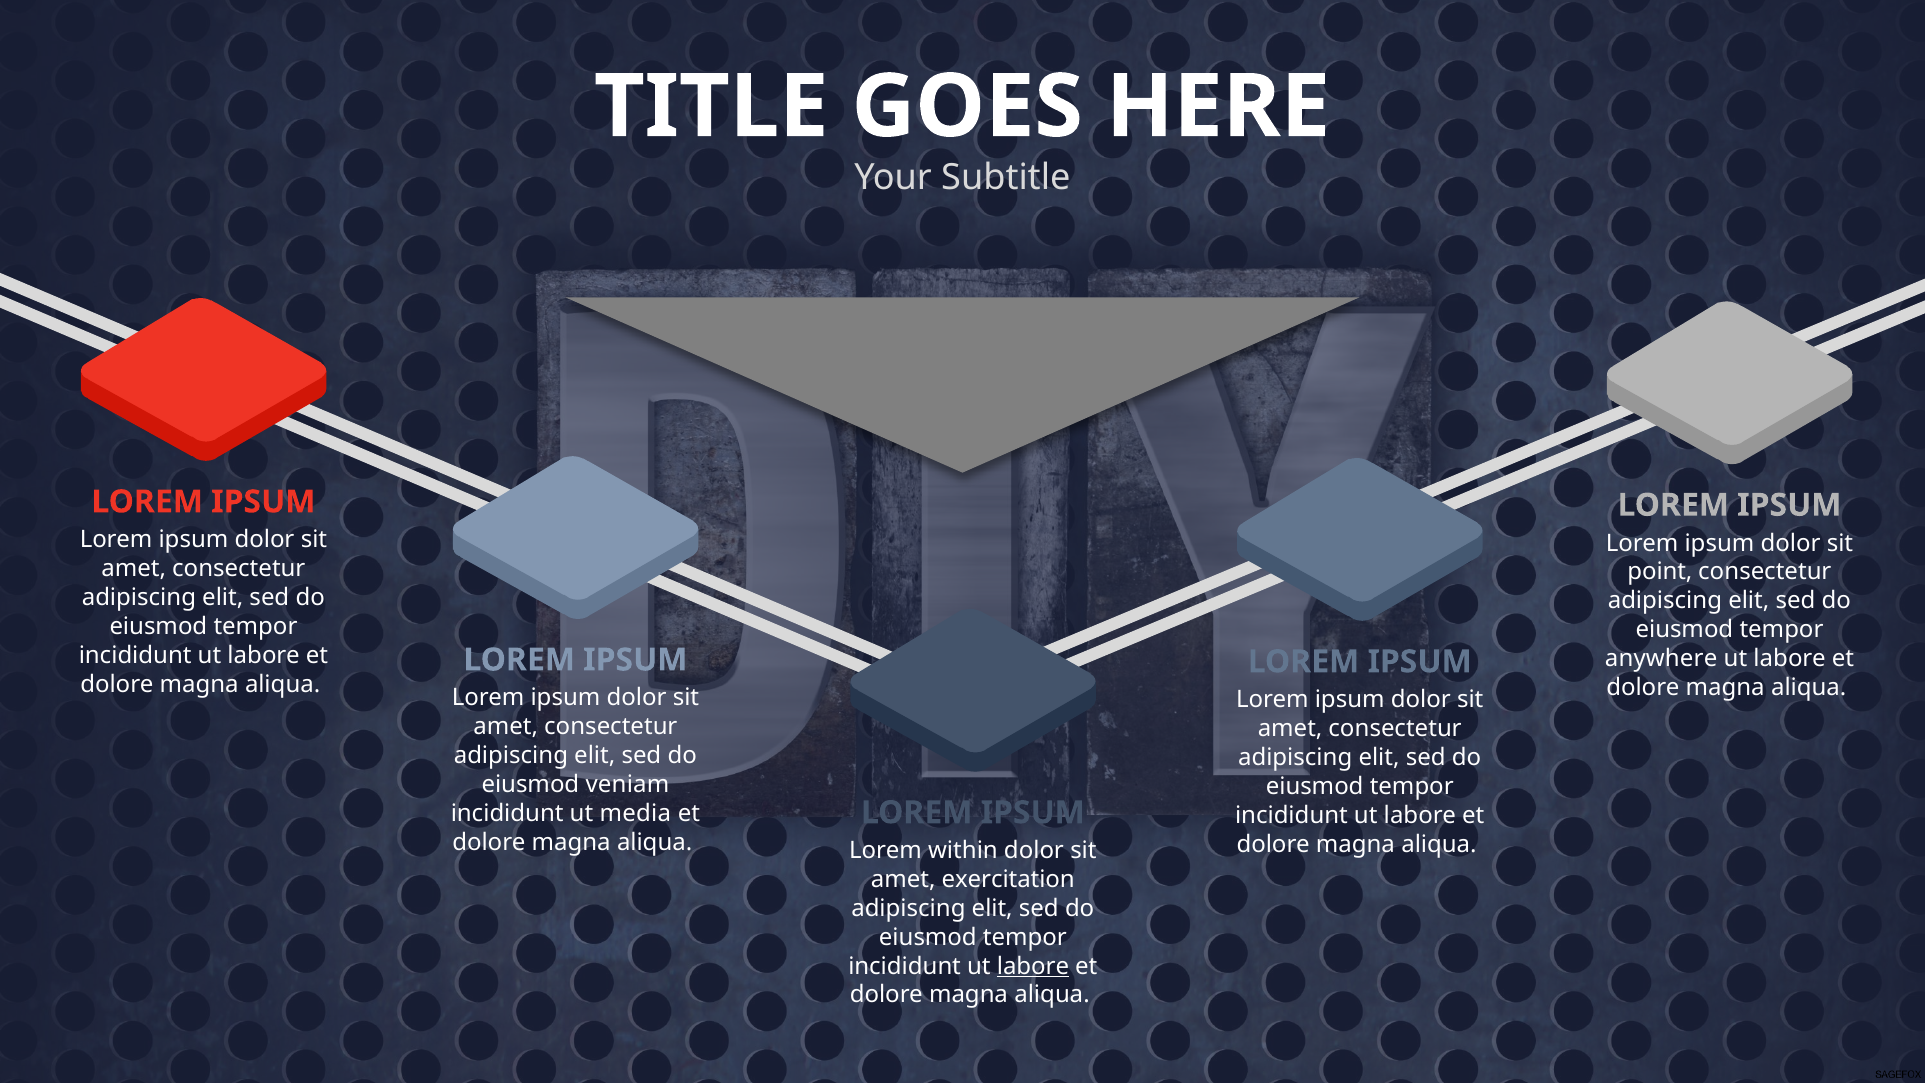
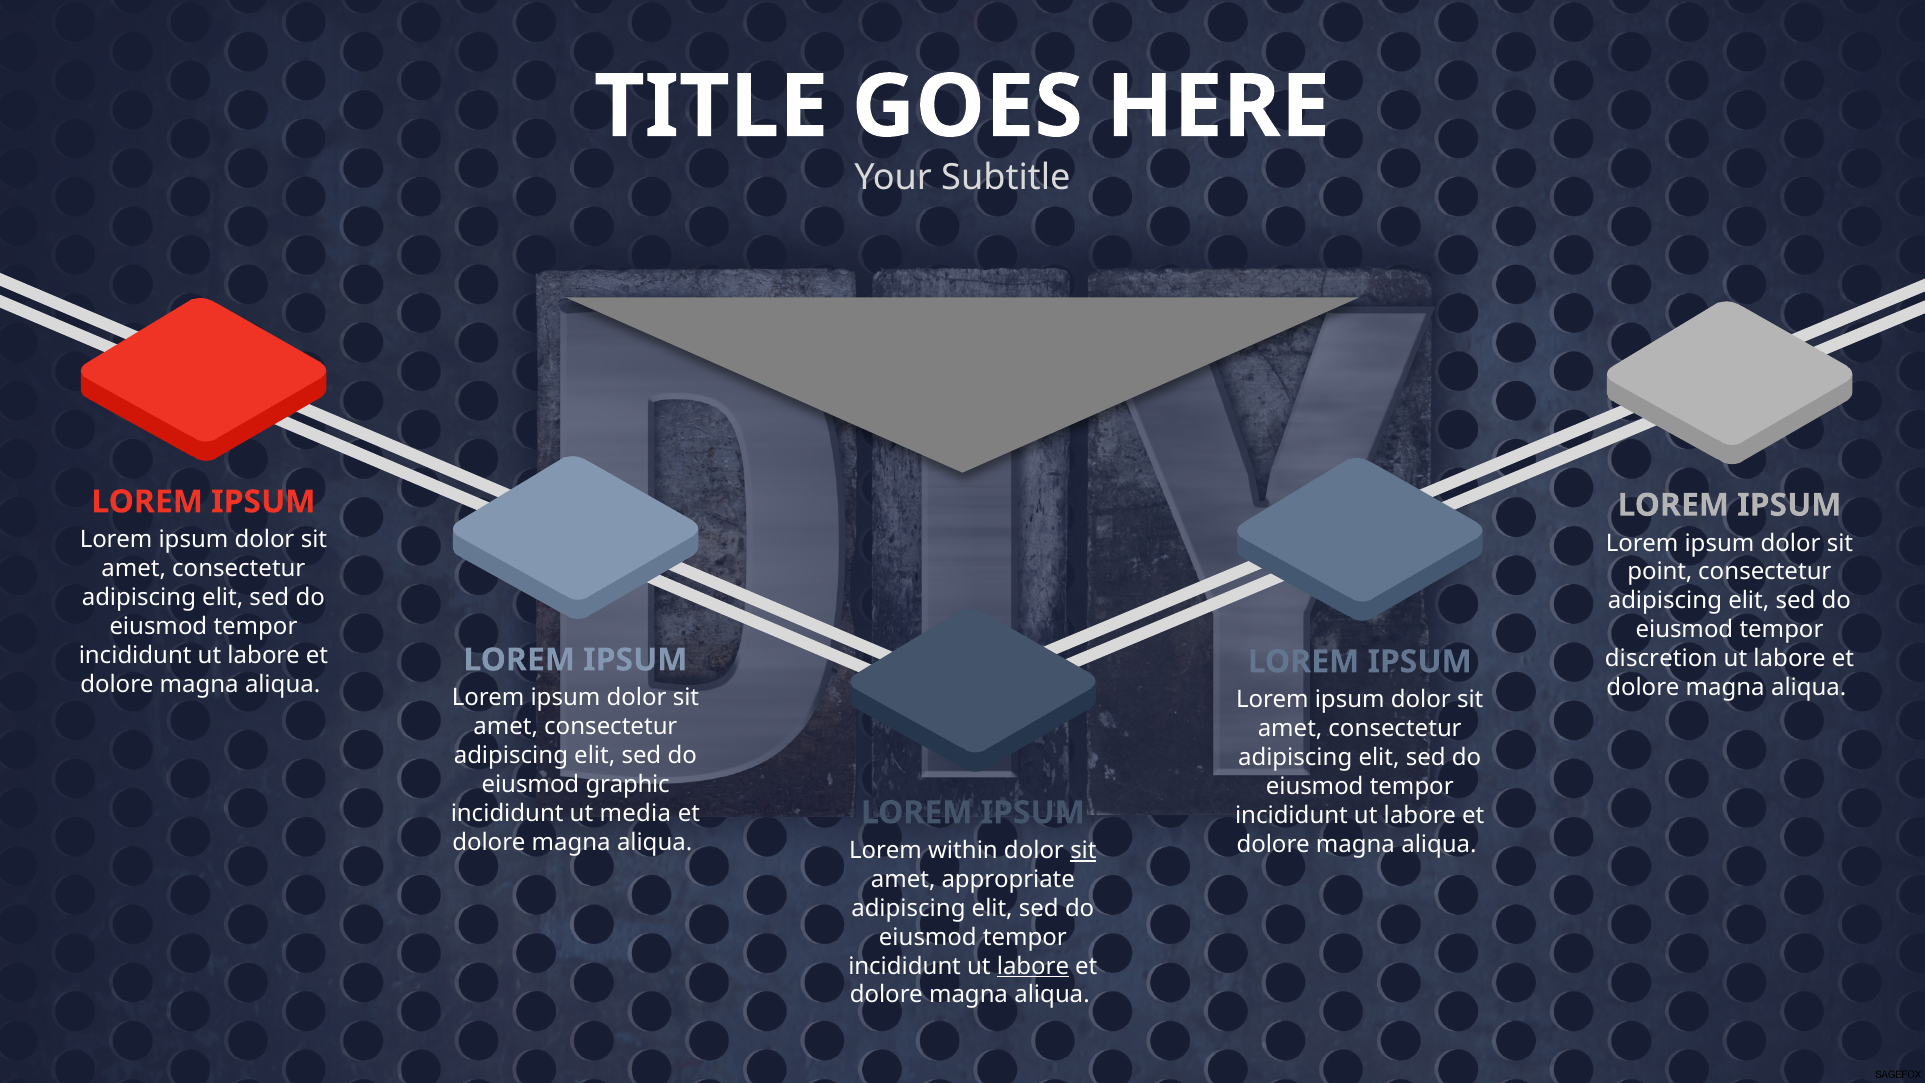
anywhere: anywhere -> discretion (1661, 659)
veniam: veniam -> graphic (628, 784)
sit underline: none -> present (1083, 850)
exercitation: exercitation -> appropriate (1008, 879)
